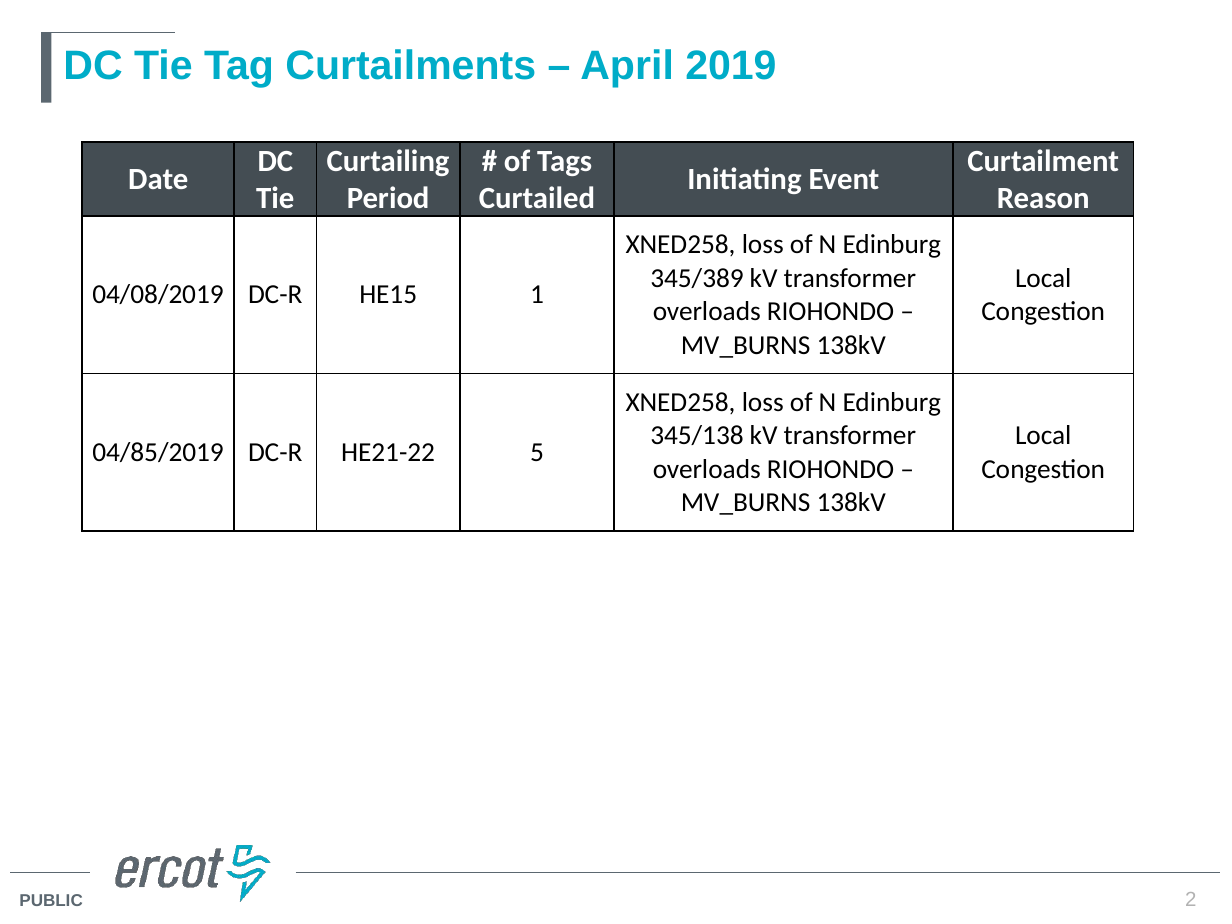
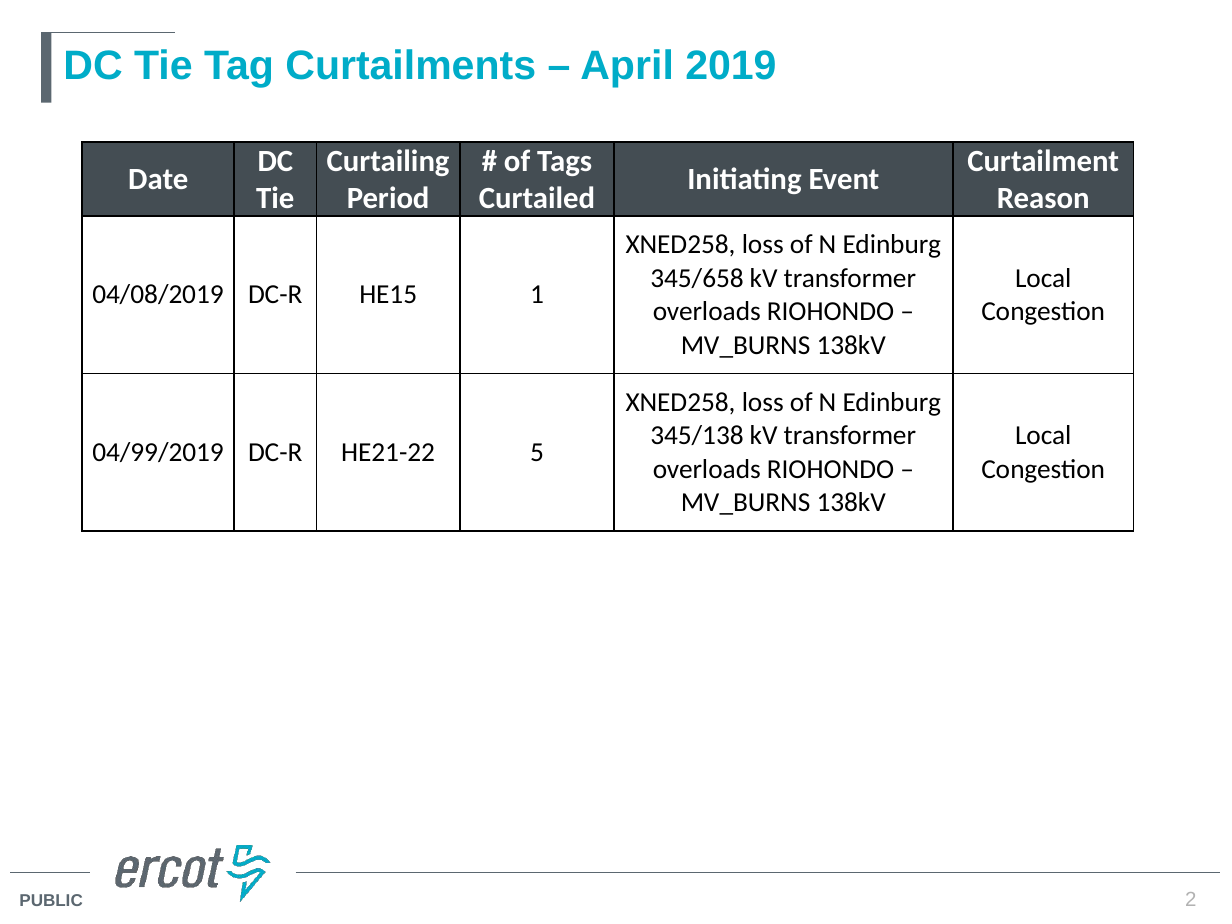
345/389: 345/389 -> 345/658 (697, 278)
04/85/2019: 04/85/2019 -> 04/99/2019 (158, 453)
